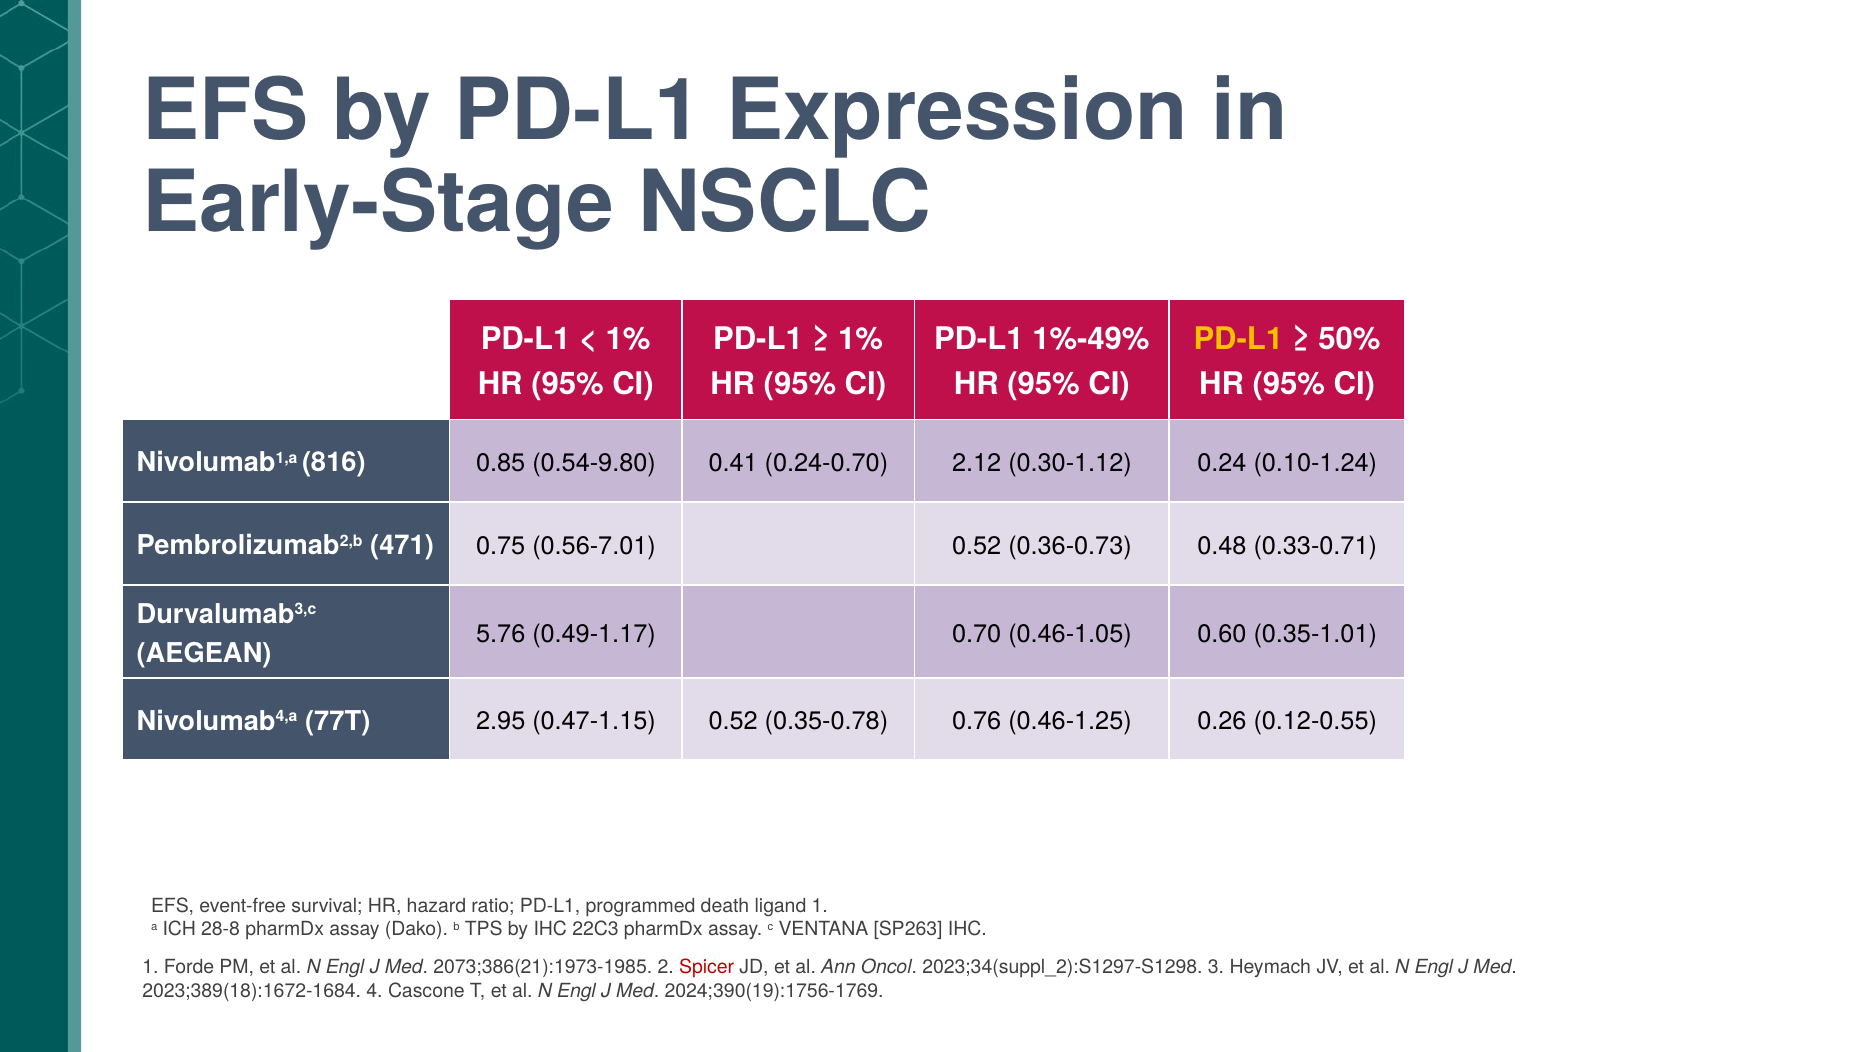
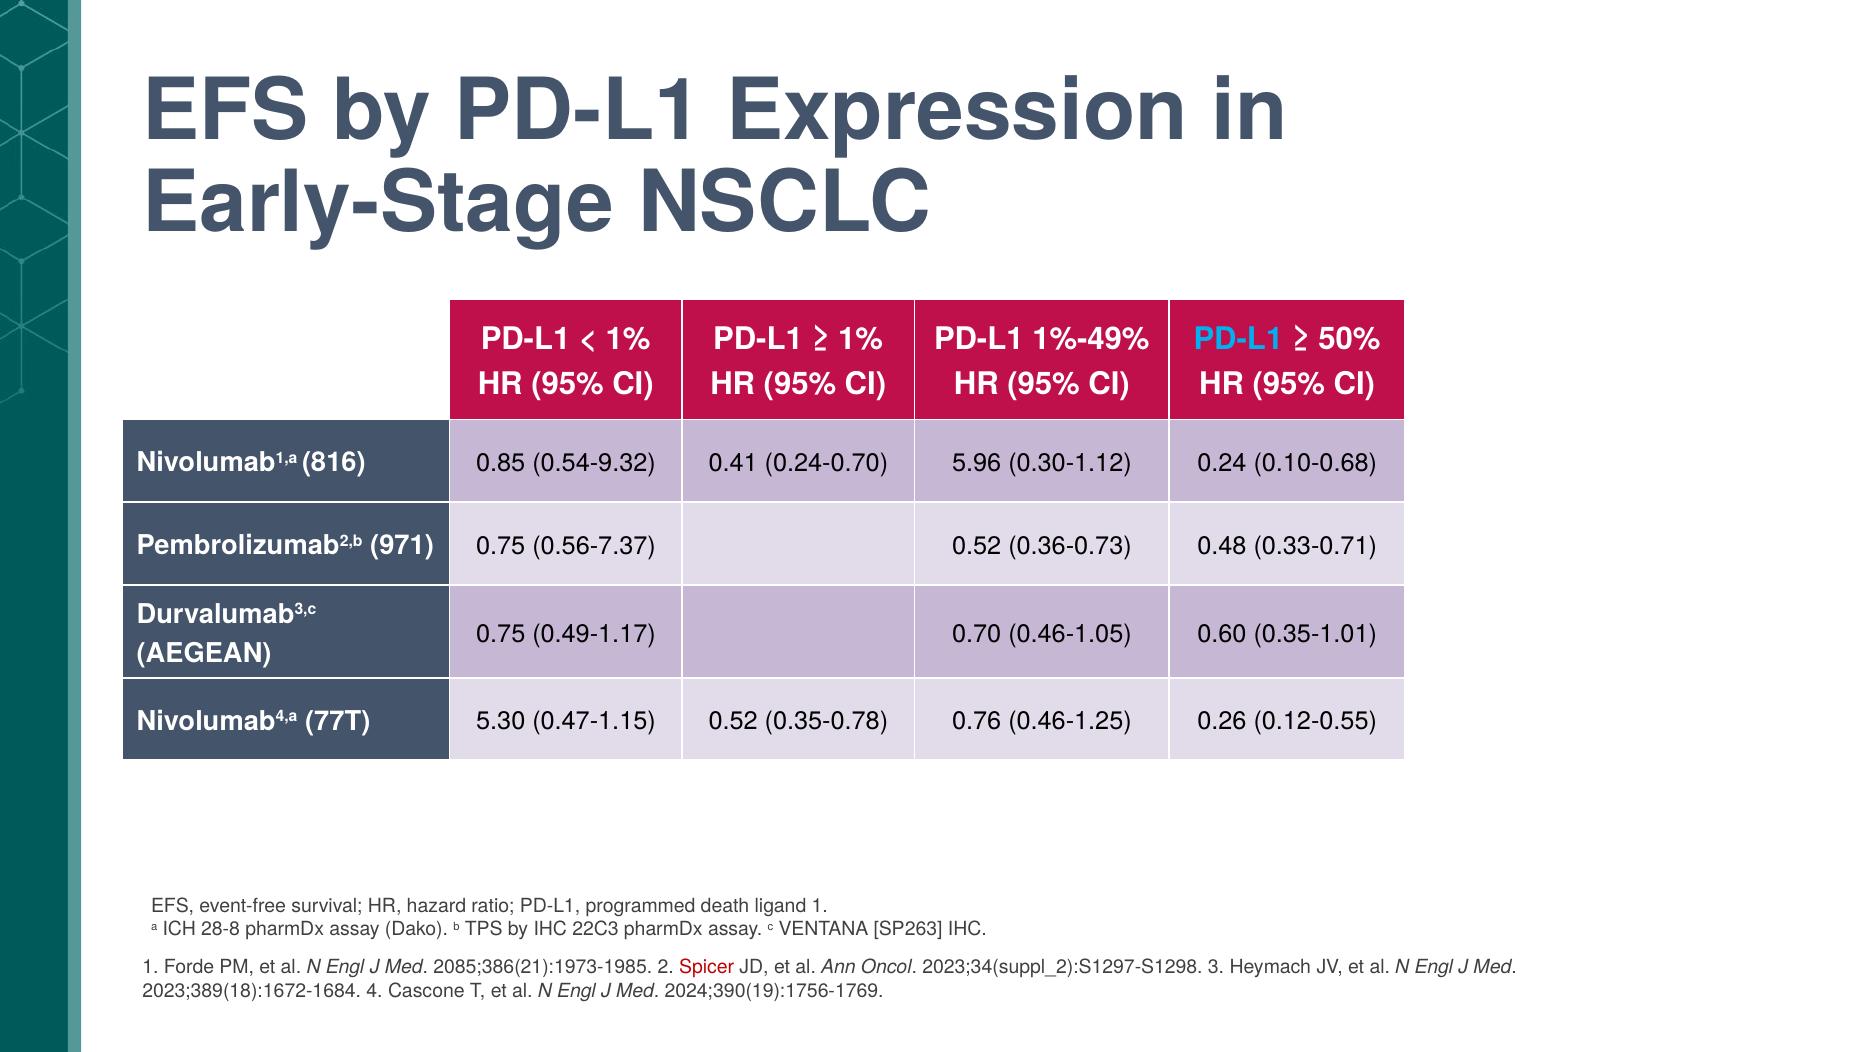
PD-L1 colour: yellow -> light blue (1238, 339)
0.54-9.80: 0.54-9.80 -> 0.54-9.32 (594, 463)
2.12: 2.12 -> 5.96 (977, 463)
0.10-1.24: 0.10-1.24 -> 0.10-0.68 (1315, 463)
471: 471 -> 971 (402, 545)
0.56-7.01: 0.56-7.01 -> 0.56-7.37 (594, 546)
5.76: 5.76 -> 0.75 (501, 634)
2.95: 2.95 -> 5.30 (501, 721)
2073;386(21):1973-1985: 2073;386(21):1973-1985 -> 2085;386(21):1973-1985 (543, 967)
